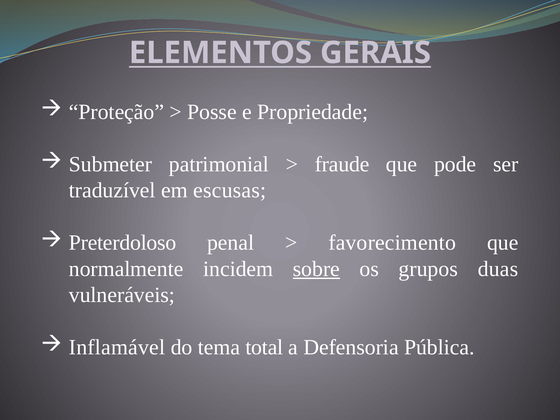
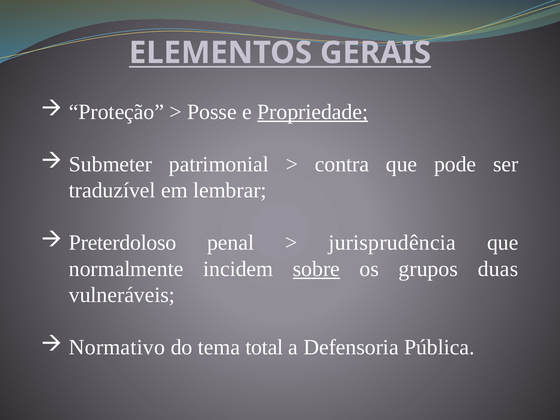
Propriedade underline: none -> present (313, 112)
fraude: fraude -> contra (342, 164)
escusas: escusas -> lembrar (230, 190)
favorecimento: favorecimento -> jurisprudência (392, 243)
Inflamável: Inflamável -> Normativo (117, 347)
